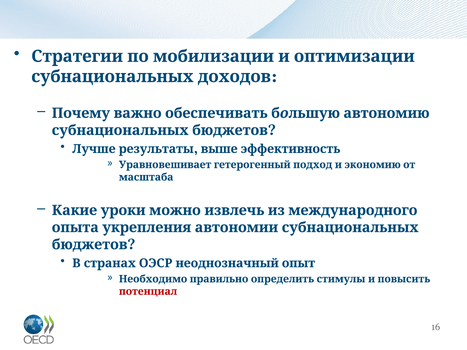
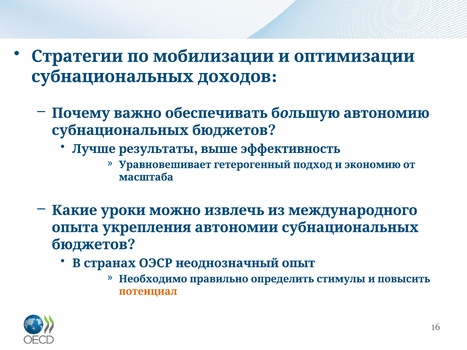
потенциал colour: red -> orange (148, 292)
